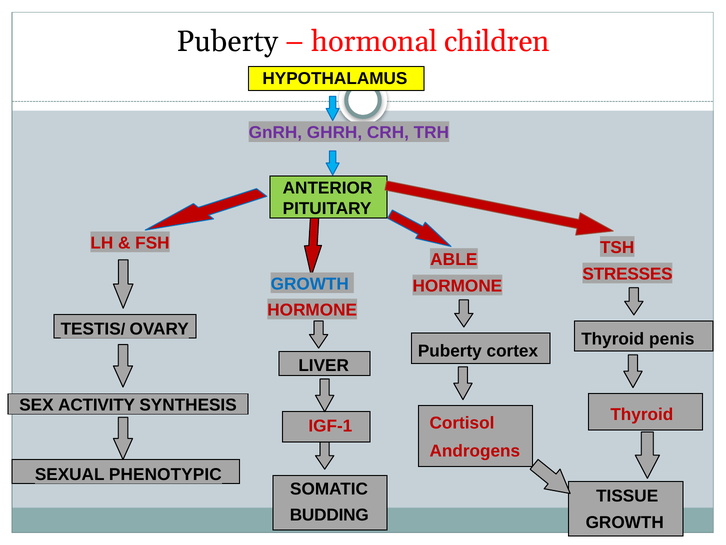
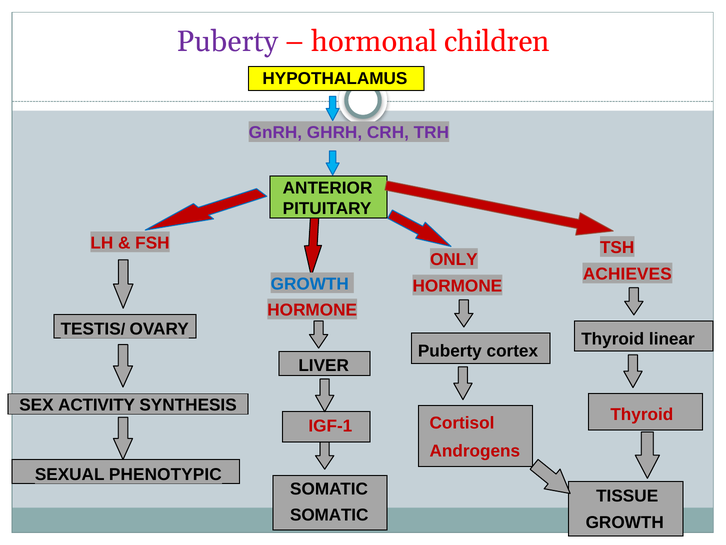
Puberty colour: black -> purple (227, 41)
ABLE: ABLE -> ONLY (454, 259)
STRESSES: STRESSES -> ACHIEVES (627, 274)
penis: penis -> linear (672, 339)
BUDDING: BUDDING -> SOMATIC (329, 515)
